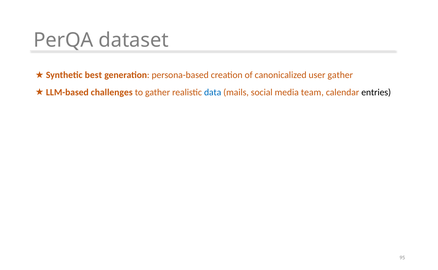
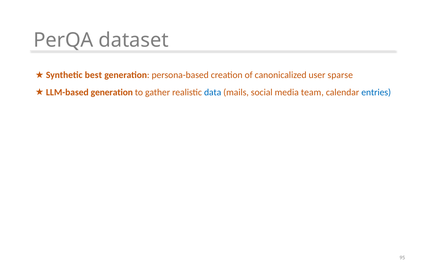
user gather: gather -> sparse (340, 75)
challenges: challenges -> generation (112, 92)
entries colour: black -> blue (376, 92)
